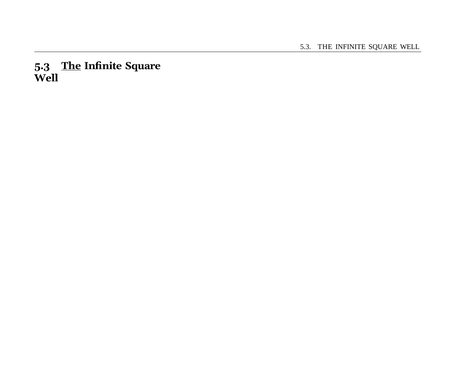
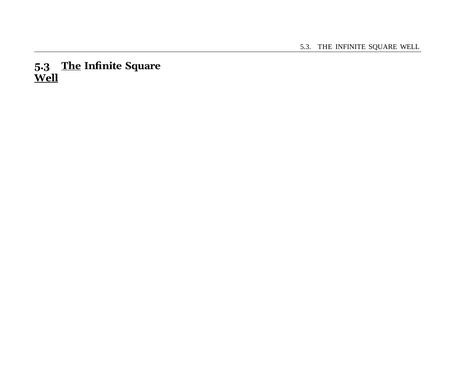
Well underline: none -> present (46, 78)
